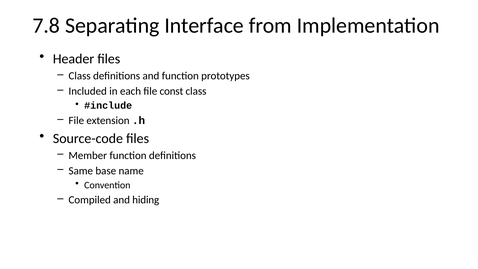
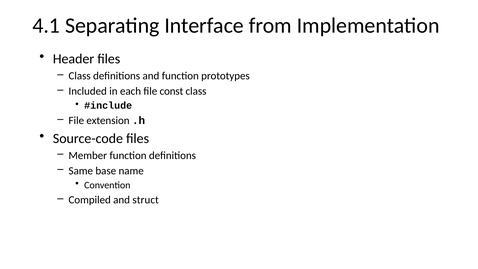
7.8: 7.8 -> 4.1 (46, 25)
hiding: hiding -> struct (146, 200)
